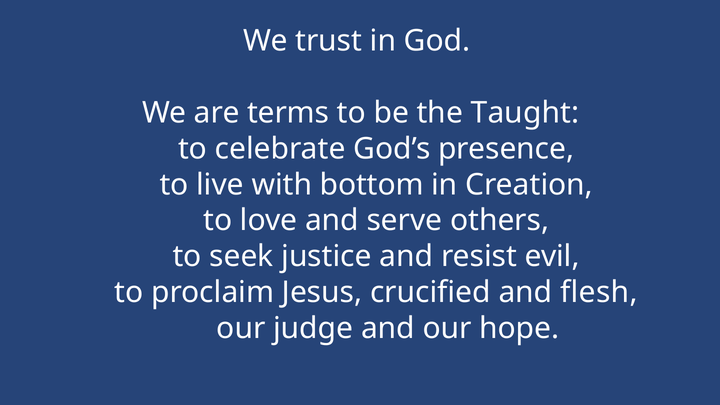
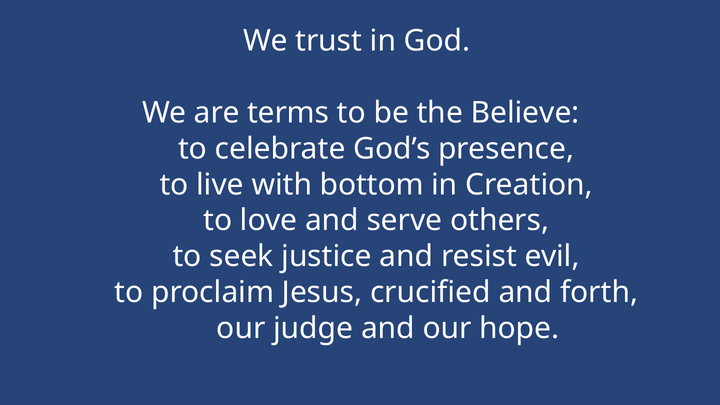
Taught: Taught -> Believe (525, 113)
flesh: flesh -> forth (599, 293)
